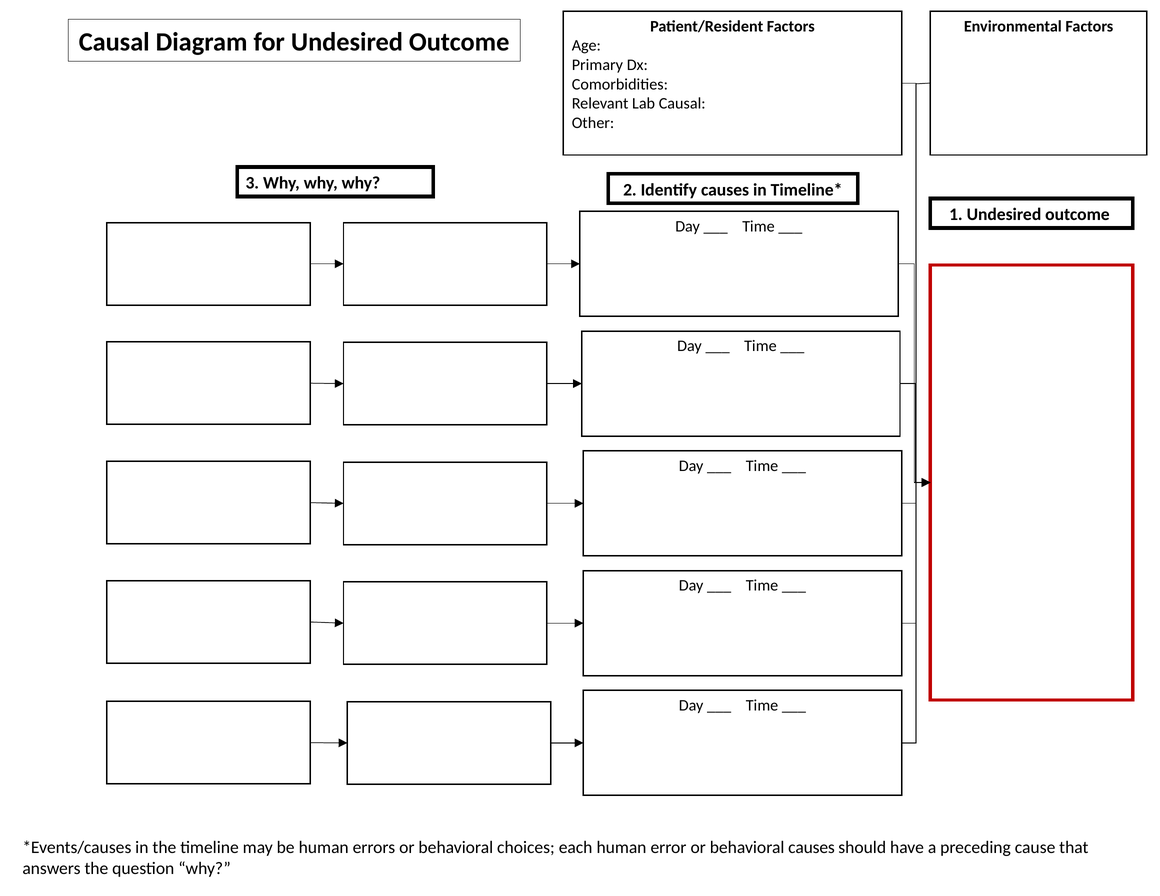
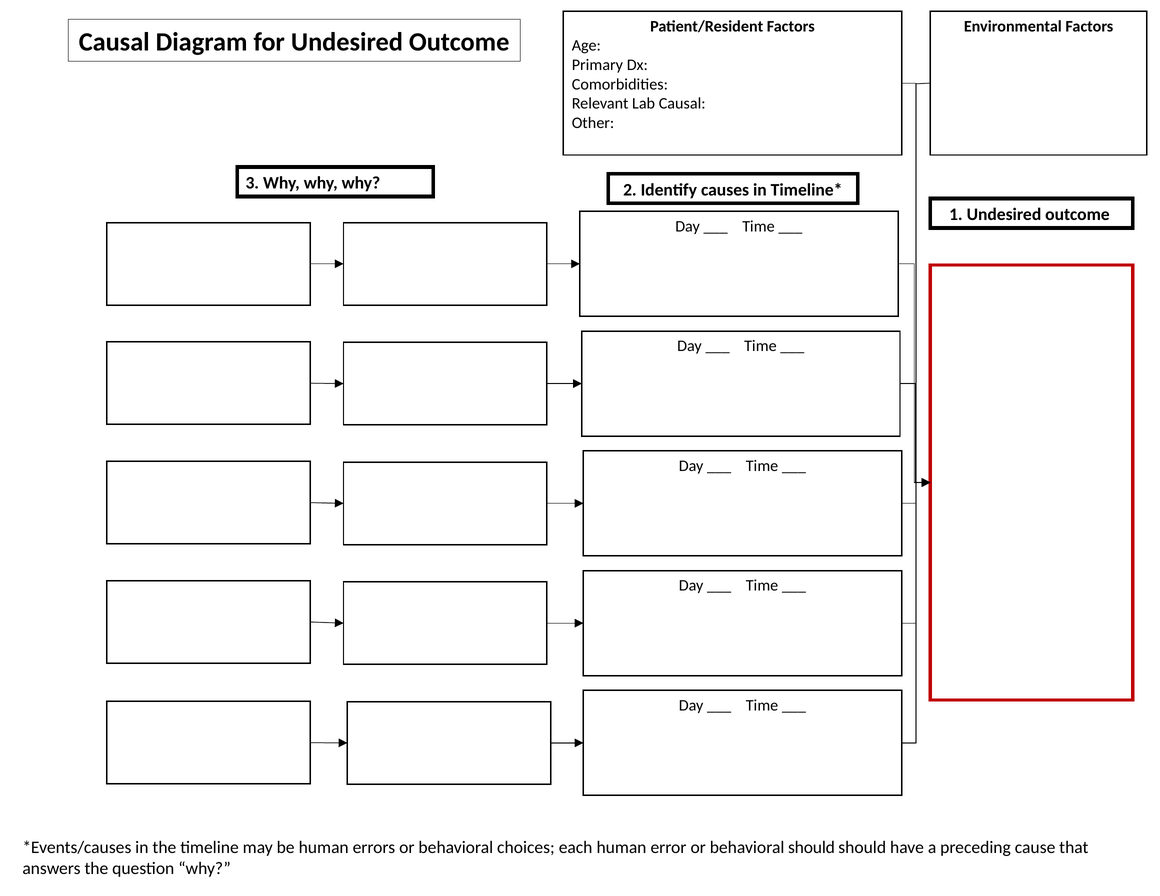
behavioral causes: causes -> should (811, 848)
